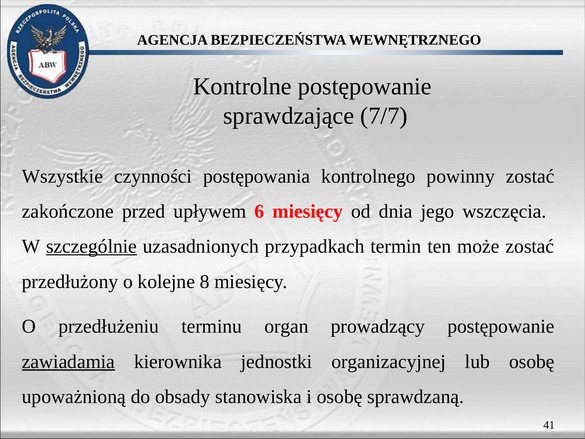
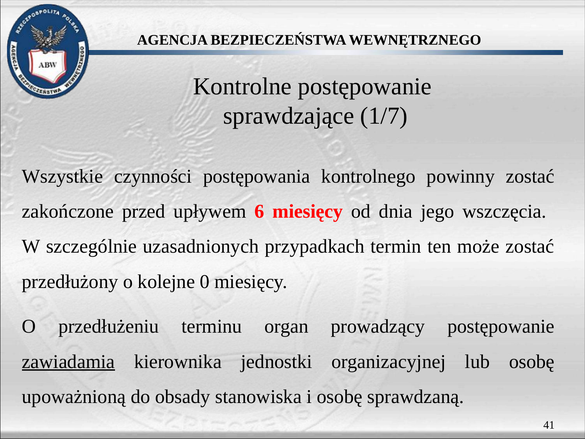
7/7: 7/7 -> 1/7 (384, 116)
szczególnie underline: present -> none (91, 246)
8: 8 -> 0 (205, 281)
